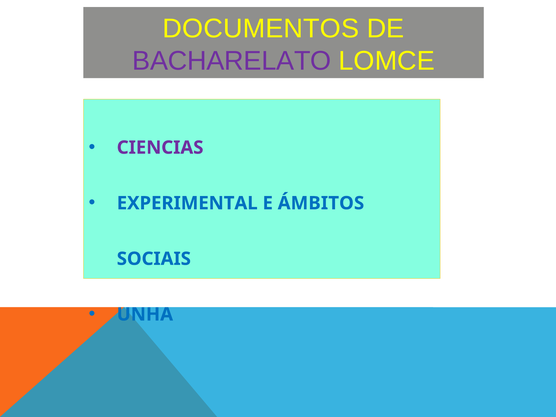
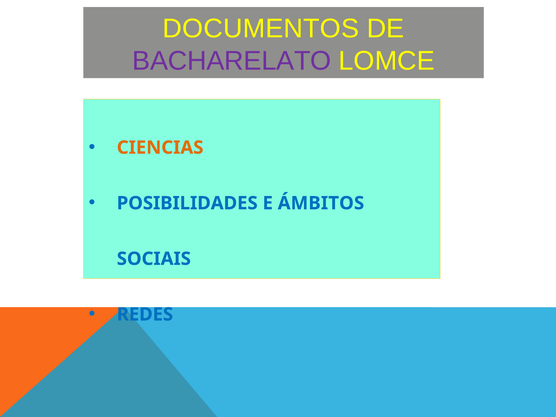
CIENCIAS colour: purple -> orange (160, 148)
EXPERIMENTAL: EXPERIMENTAL -> POSIBILIDADES (187, 203)
UNHA: UNHA -> REDES (145, 314)
